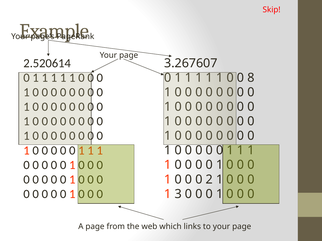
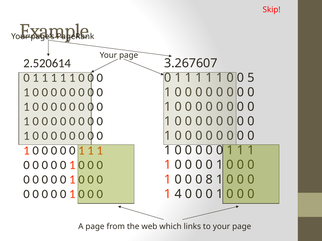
8: 8 -> 5 (251, 78)
2: 2 -> 8 (209, 180)
3: 3 -> 4 (178, 194)
